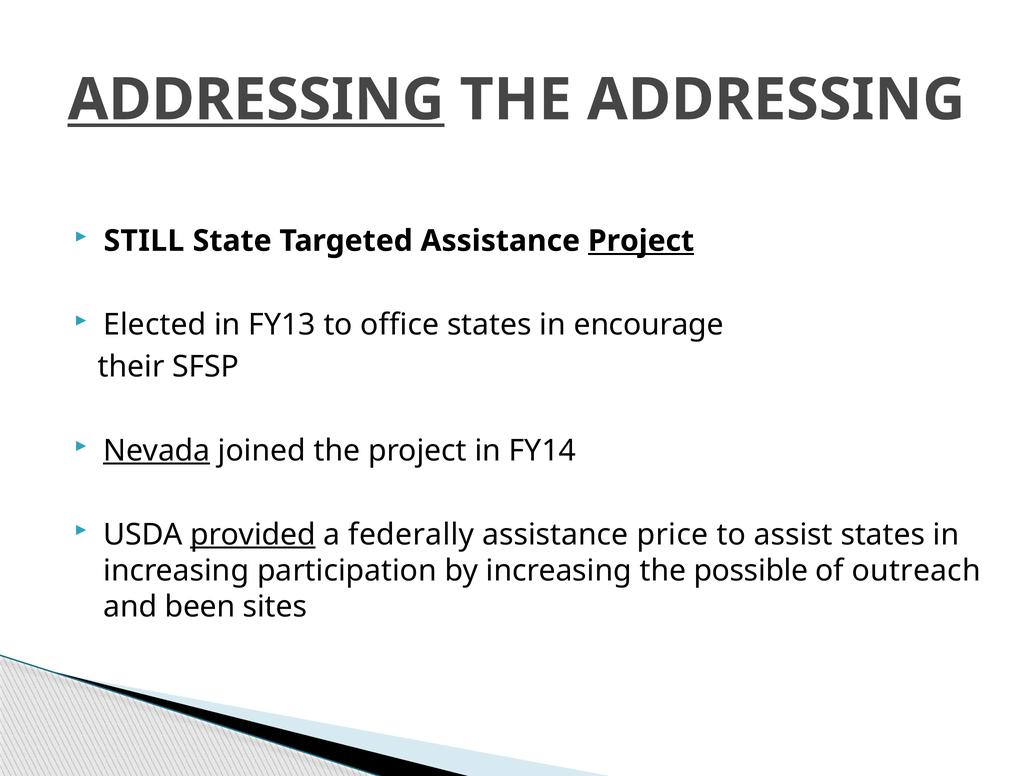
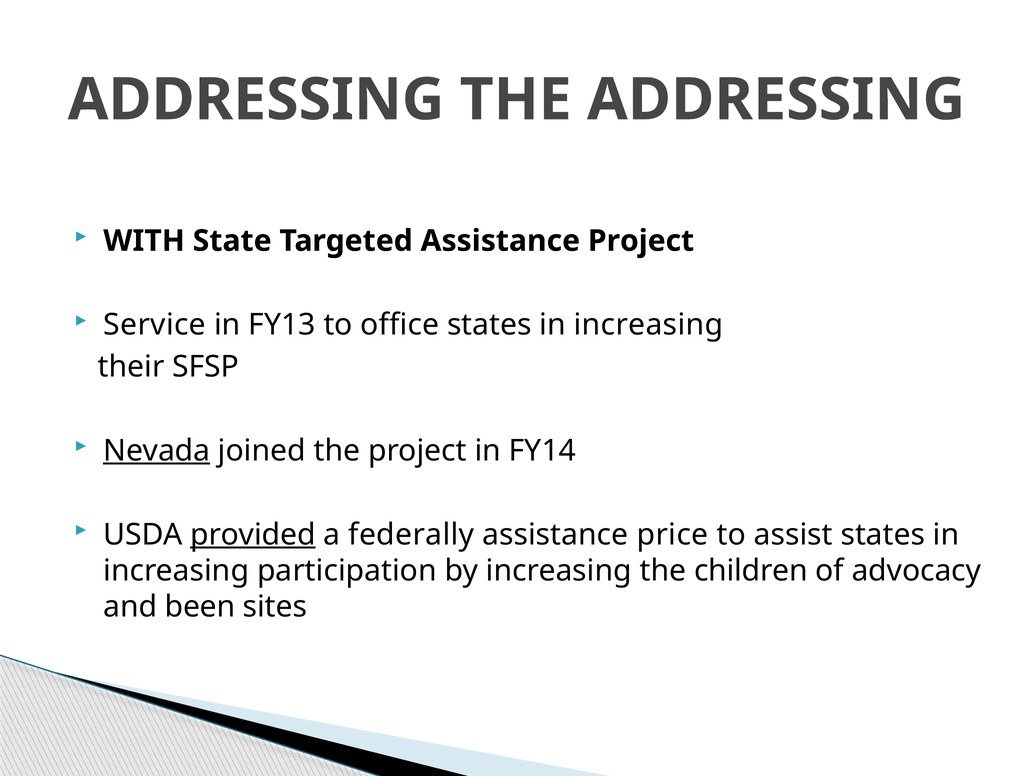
ADDRESSING underline: present -> none (256, 100)
STILL: STILL -> WITH (144, 241)
Project underline: present -> none (641, 241)
Elected: Elected -> Service (155, 325)
encourage: encourage -> increasing (649, 325)
possible: possible -> children (751, 570)
outreach: outreach -> advocacy (916, 570)
